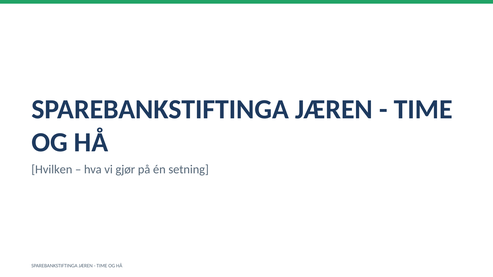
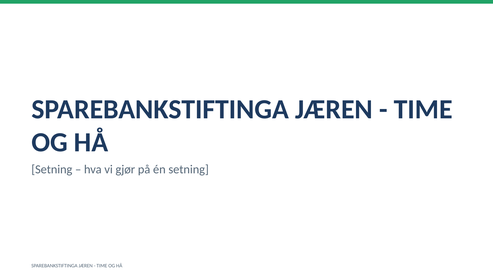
Hvilken: Hvilken -> Setning (52, 170)
